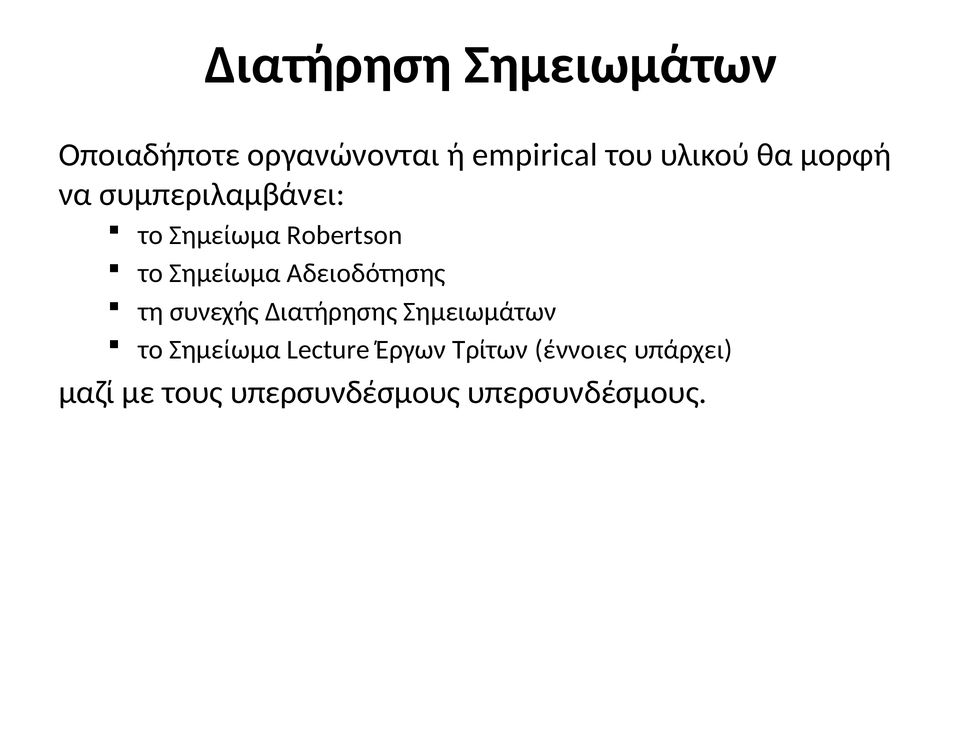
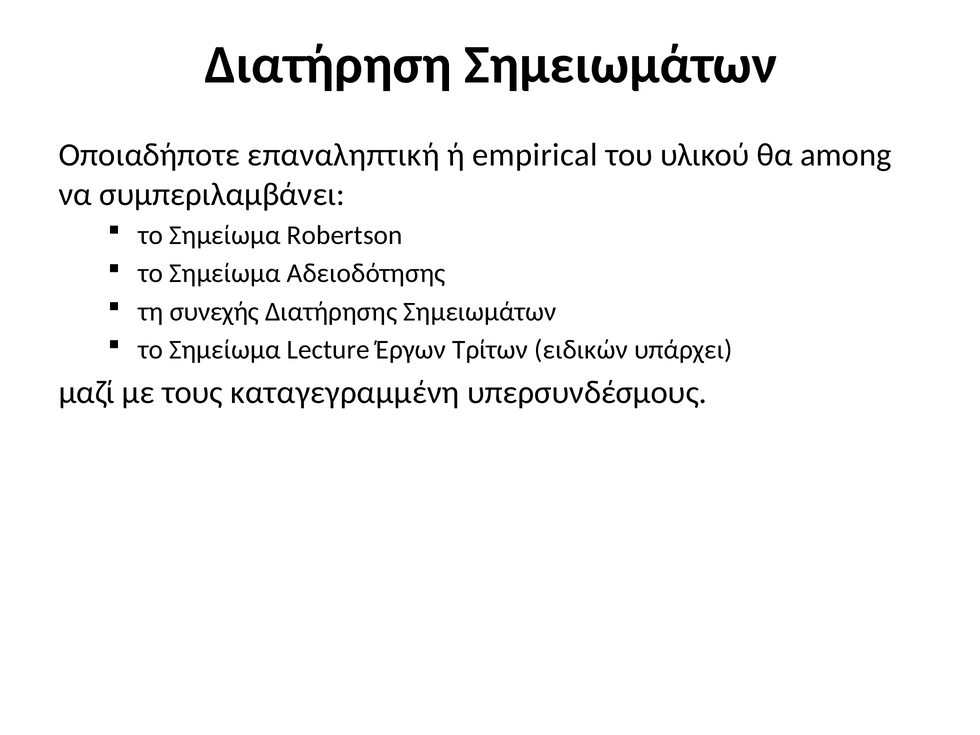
οργανώνονται: οργανώνονται -> επαναληπτική (344, 155)
μορφή: μορφή -> among (846, 155)
έννοιες: έννοιες -> ειδικών (581, 350)
τους υπερσυνδέσμους: υπερσυνδέσμους -> καταγεγραμμένη (345, 393)
